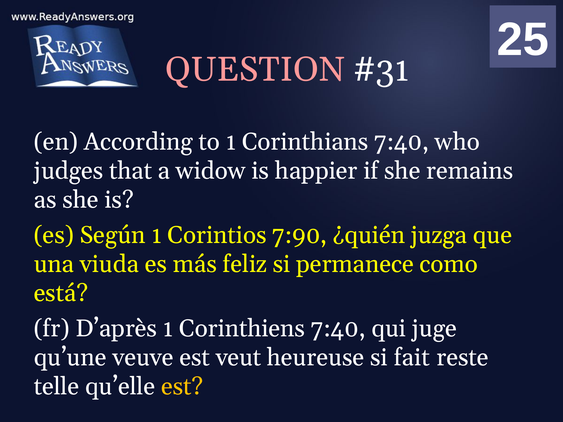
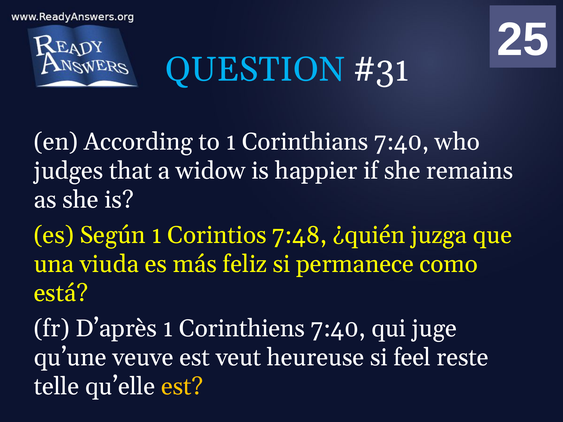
QUESTION colour: pink -> light blue (255, 70)
7:90: 7:90 -> 7:48 (300, 235)
fait: fait -> feel (412, 358)
